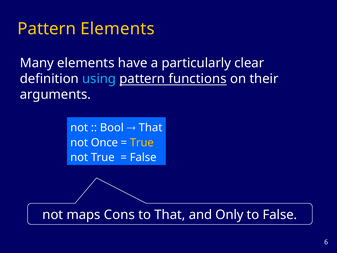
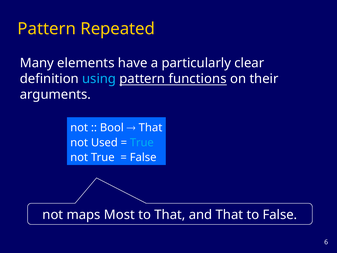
Pattern Elements: Elements -> Repeated (118, 29)
Once: Once -> Used (104, 142)
True colour: yellow -> light blue (142, 142)
Cons: Cons -> Most (119, 215)
and Only: Only -> That (229, 215)
